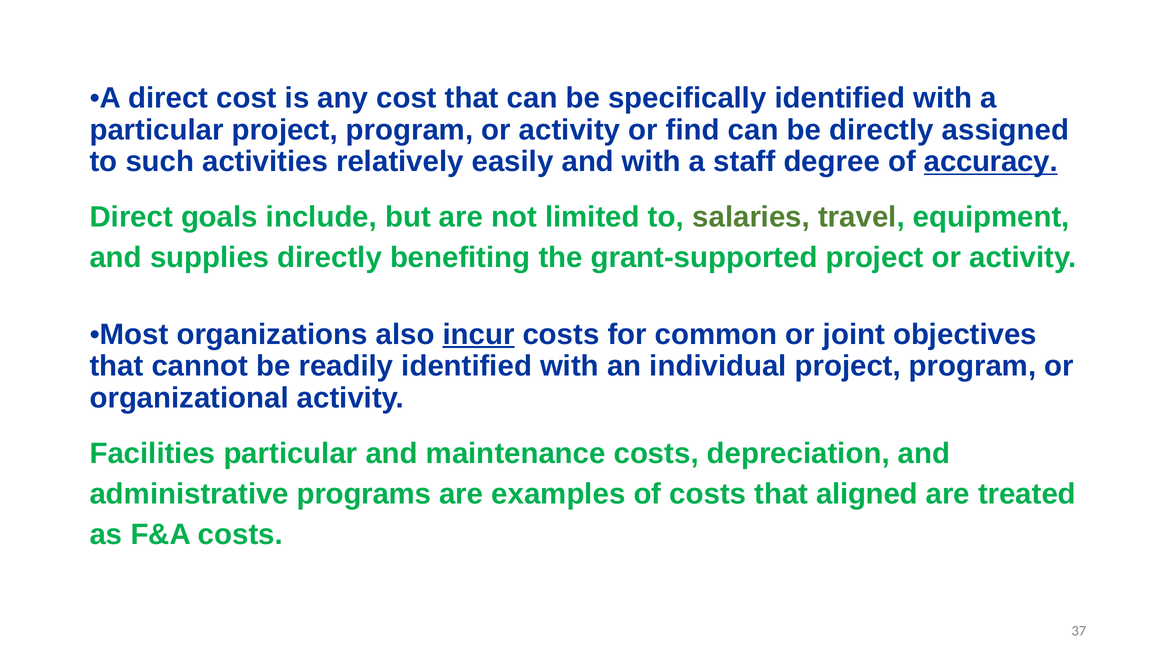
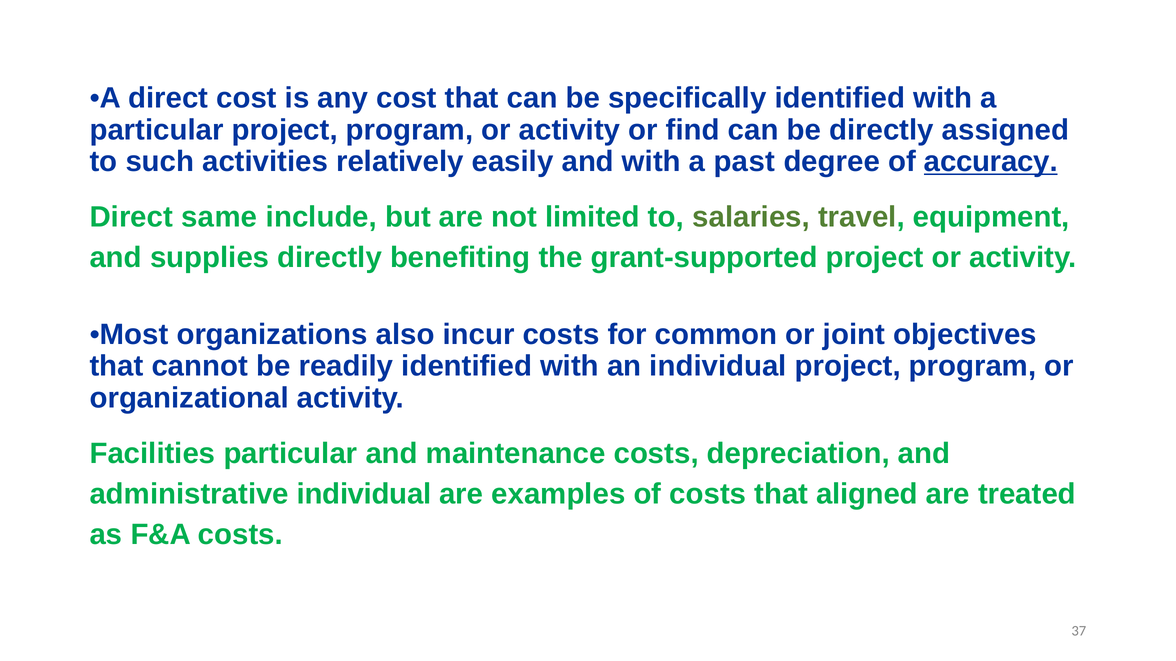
staff: staff -> past (744, 162)
goals: goals -> same (219, 217)
incur underline: present -> none (479, 335)
administrative programs: programs -> individual (364, 494)
